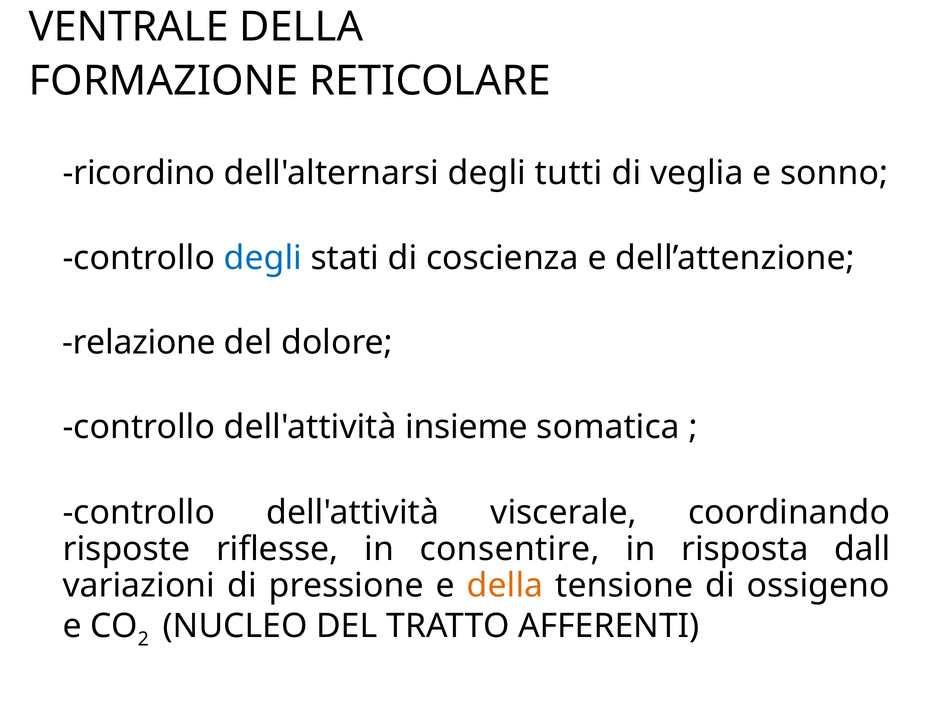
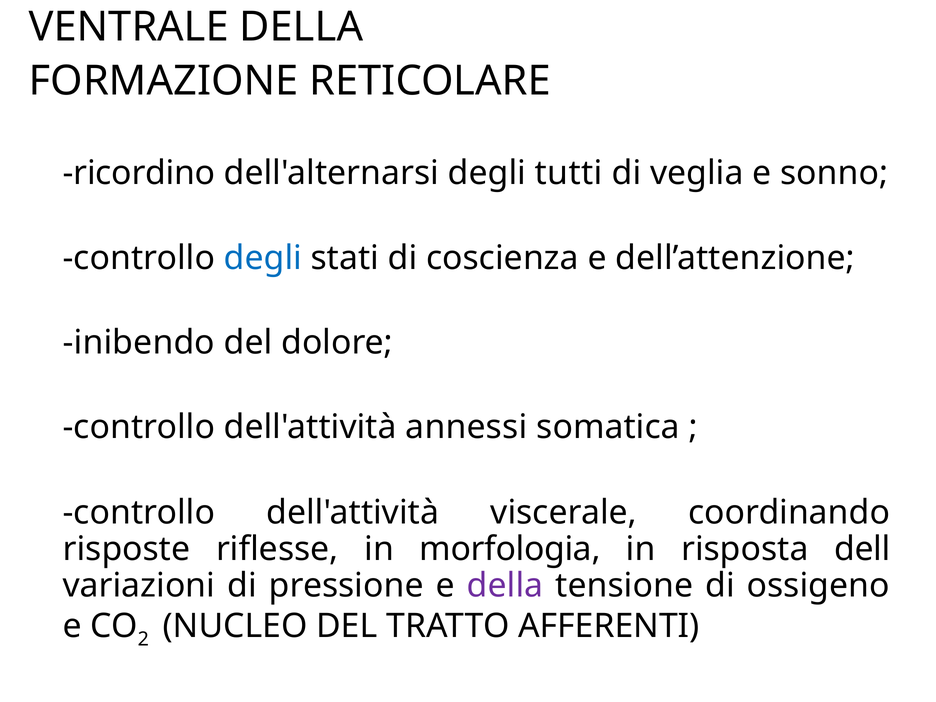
relazione: relazione -> inibendo (139, 343)
insieme: insieme -> annessi (466, 427)
consentire: consentire -> morfologia (510, 549)
dall: dall -> dell (862, 549)
della colour: orange -> purple (505, 586)
